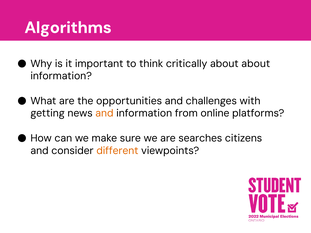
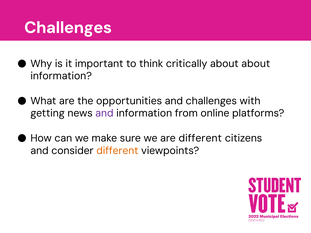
Algorithms: Algorithms -> Challenges (68, 28)
and colour: orange -> purple (104, 113)
are searches: searches -> different (200, 138)
